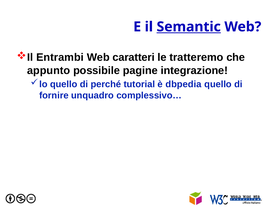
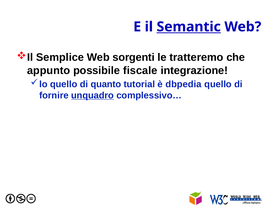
Entrambi: Entrambi -> Semplice (60, 57)
caratteri: caratteri -> sorgenti (134, 57)
pagine: pagine -> fiscale (140, 70)
perché: perché -> quanto (106, 84)
unquadro underline: none -> present (92, 95)
